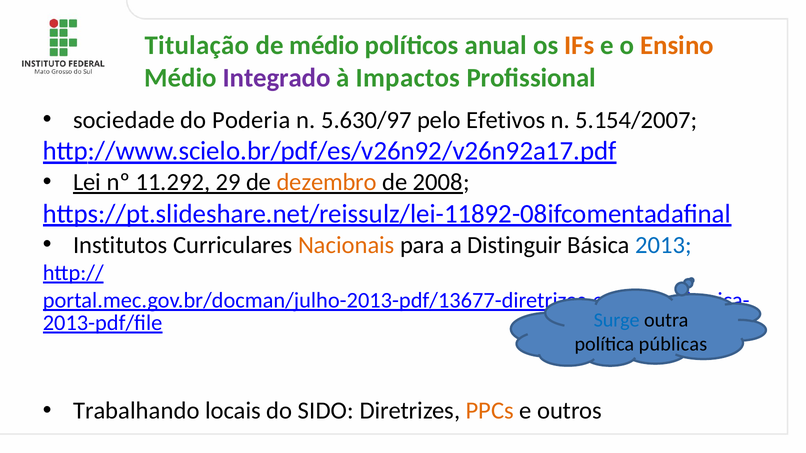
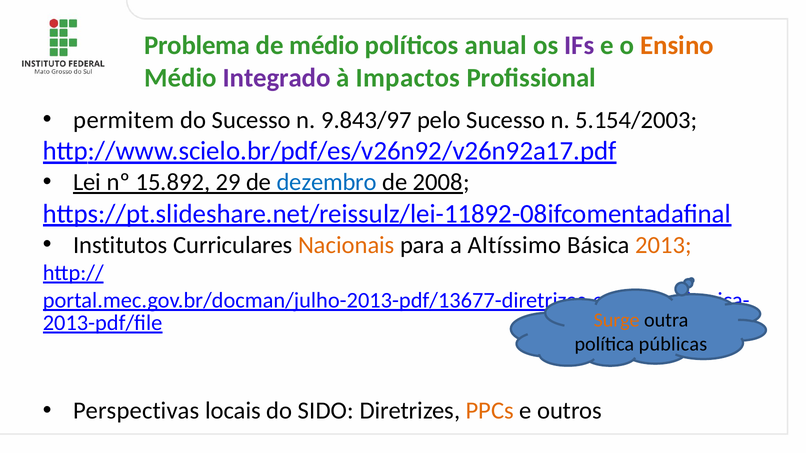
Titulação: Titulação -> Problema (197, 46)
IFs colour: orange -> purple (579, 46)
sociedade: sociedade -> permitem (124, 120)
do Poderia: Poderia -> Sucesso (251, 120)
5.630/97: 5.630/97 -> 9.843/97 (366, 120)
pelo Efetivos: Efetivos -> Sucesso (506, 120)
5.154/2007: 5.154/2007 -> 5.154/2003 (636, 120)
11.292: 11.292 -> 15.892 (173, 182)
dezembro colour: orange -> blue (327, 182)
Distinguir: Distinguir -> Altíssimo (514, 245)
2013 colour: blue -> orange (663, 245)
Surge colour: blue -> orange (617, 320)
Trabalhando: Trabalhando -> Perspectivas (136, 411)
